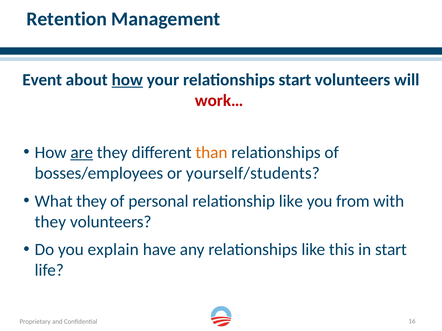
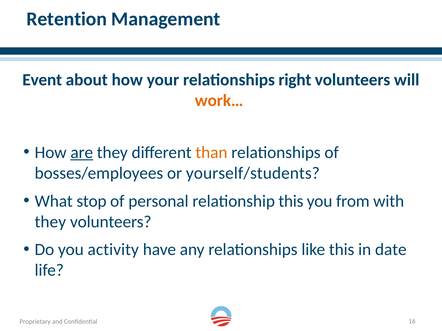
how underline: present -> none (127, 80)
relationships start: start -> right (295, 80)
work… colour: red -> orange (219, 101)
What they: they -> stop (92, 201)
relationship like: like -> this (291, 201)
explain: explain -> activity (113, 250)
in start: start -> date (391, 250)
